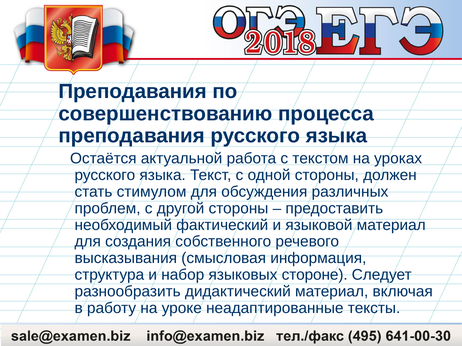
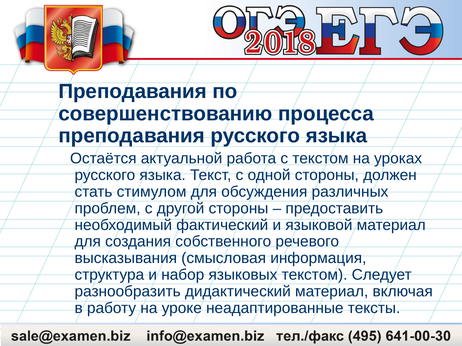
языковых стороне: стороне -> текстом (315, 275)
